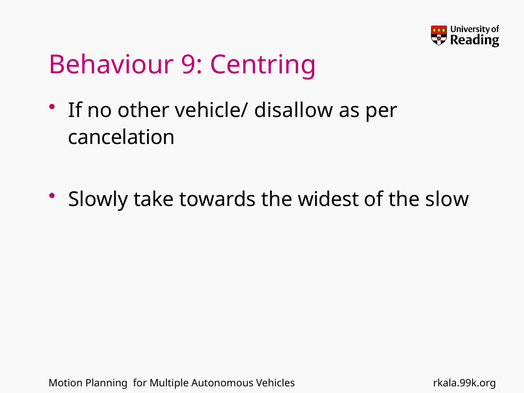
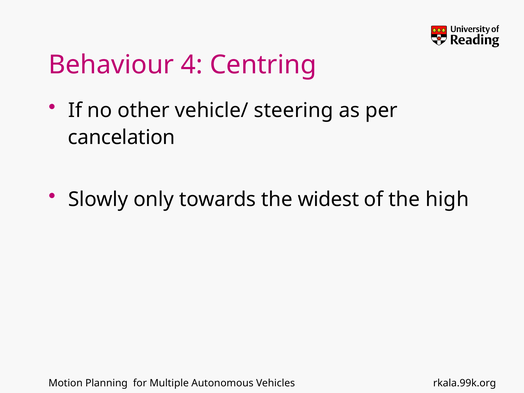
9: 9 -> 4 (192, 65)
disallow: disallow -> steering (294, 110)
take: take -> only (154, 199)
slow: slow -> high (447, 199)
